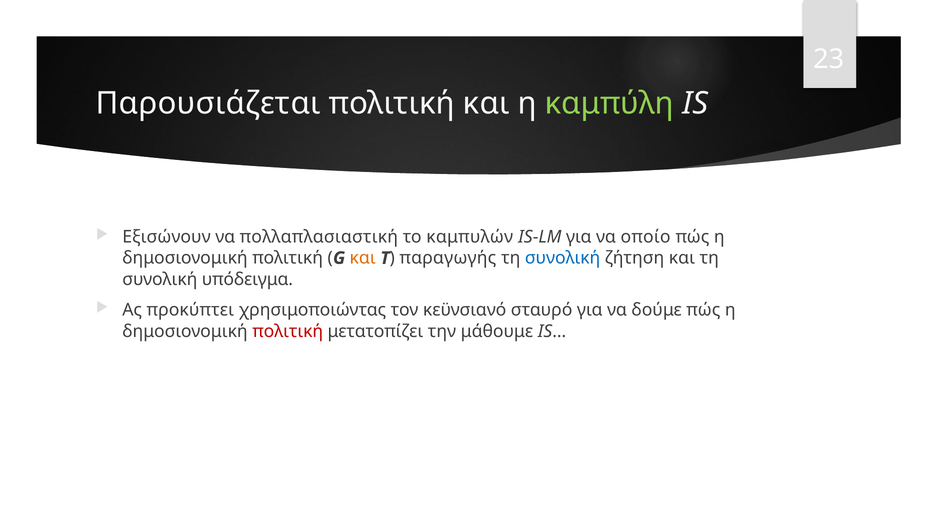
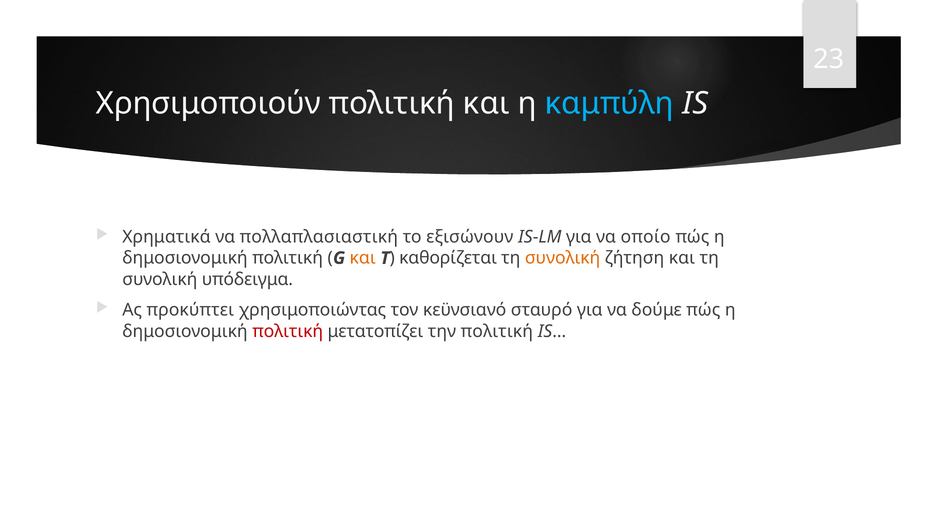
Παρουσιάζεται: Παρουσιάζεται -> Χρησιμοποιούν (208, 103)
καμπύλη colour: light green -> light blue (609, 103)
Εξισώνουν: Εξισώνουν -> Χρηματικά (166, 237)
καμπυλών: καμπυλών -> εξισώνουν (470, 237)
παραγωγής: παραγωγής -> καθορίζεται (448, 258)
συνολική colour: blue -> orange (563, 258)
την μάθουμε: μάθουμε -> πολιτική (497, 331)
